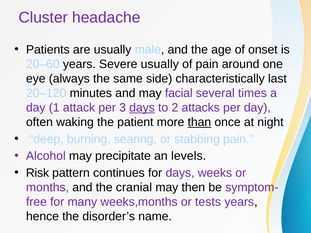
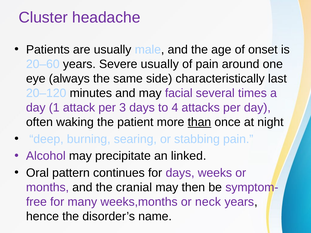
days underline: present -> none (142, 108)
2: 2 -> 4 (175, 108)
levels: levels -> linked (189, 156)
Risk: Risk -> Oral (37, 173)
tests: tests -> neck (208, 202)
